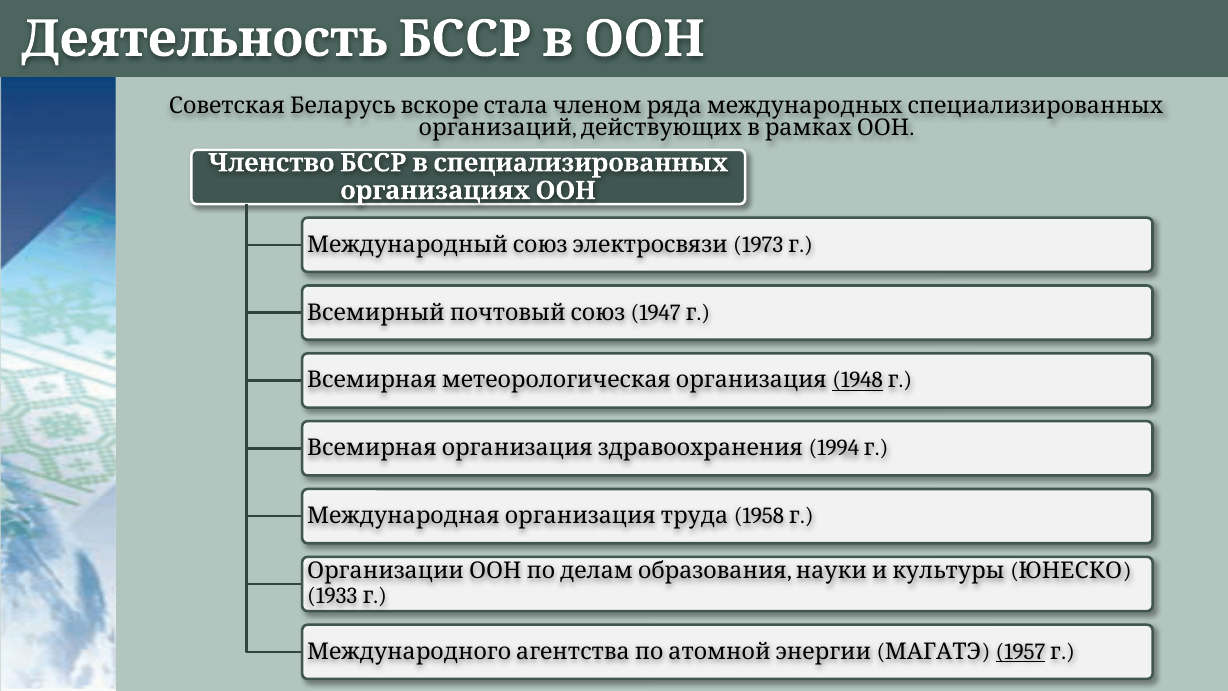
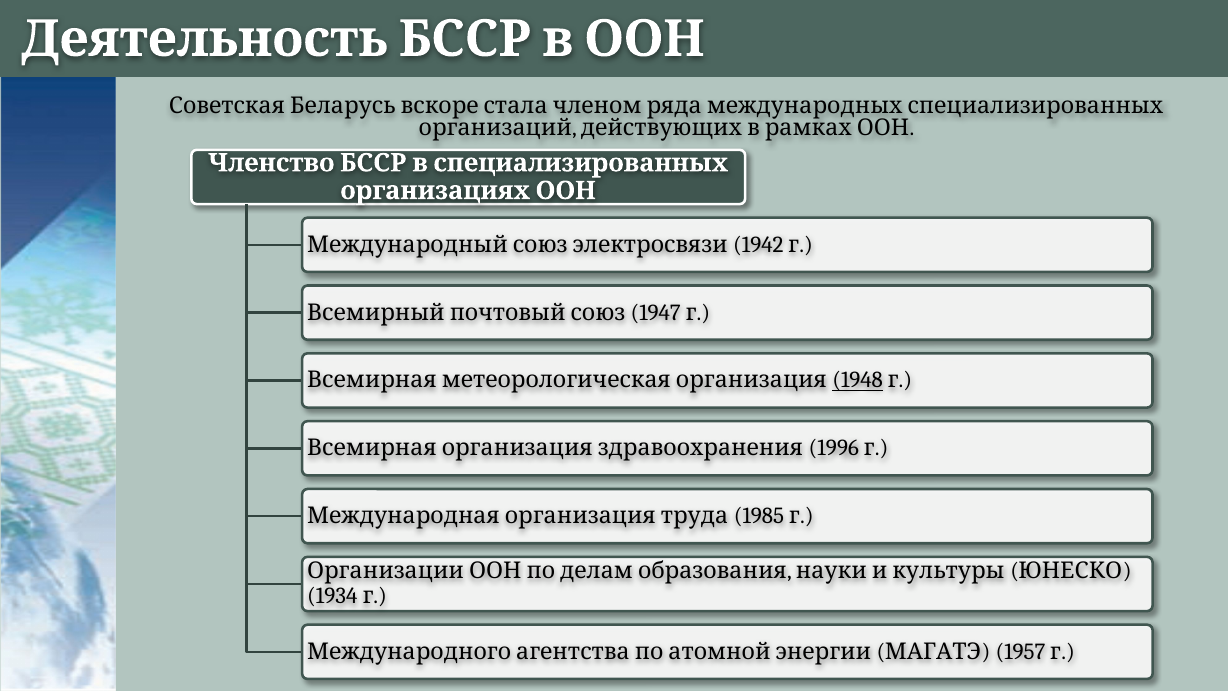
1973: 1973 -> 1942 (758, 245)
1994: 1994 -> 1996 (834, 448)
1958: 1958 -> 1985 (759, 516)
1933: 1933 -> 1934 (332, 596)
1957 underline: present -> none (1020, 651)
